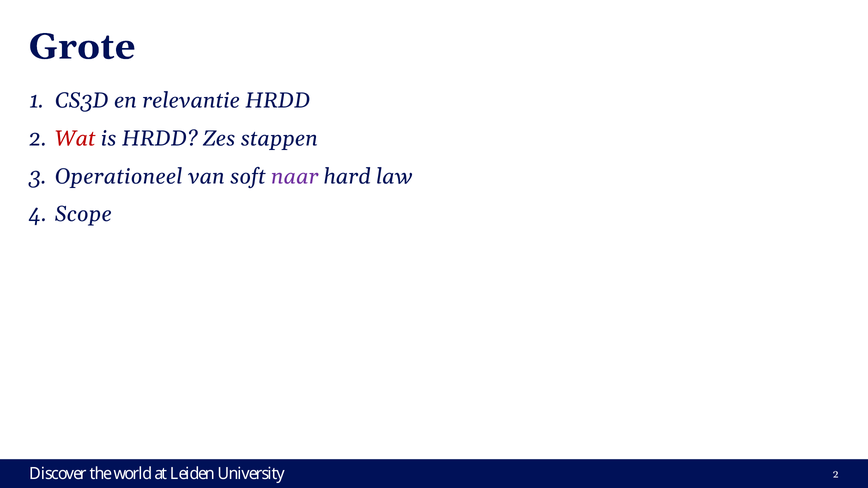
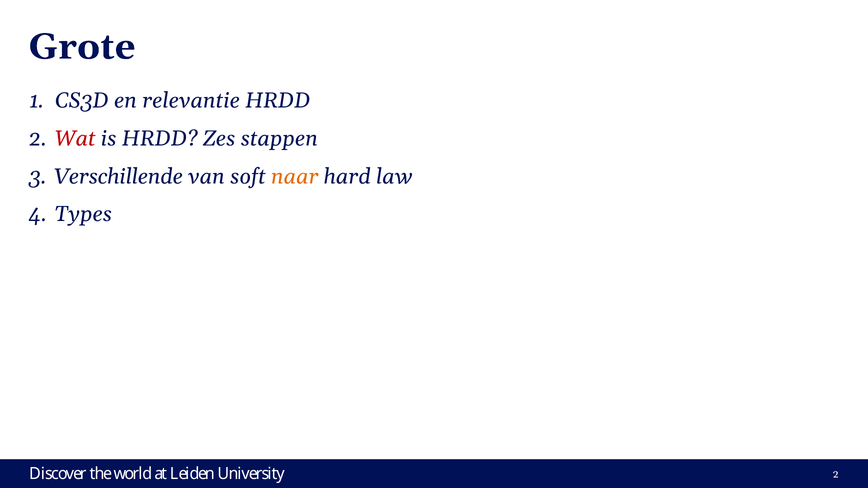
Operationeel: Operationeel -> Verschillende (119, 176)
naar colour: purple -> orange (295, 176)
Scope: Scope -> Types (83, 214)
